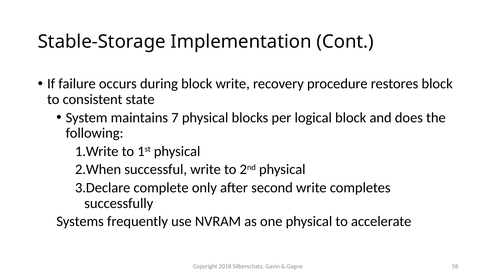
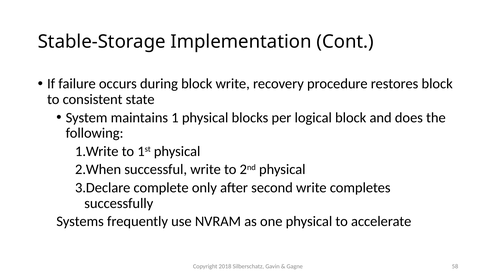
7: 7 -> 1 (175, 118)
